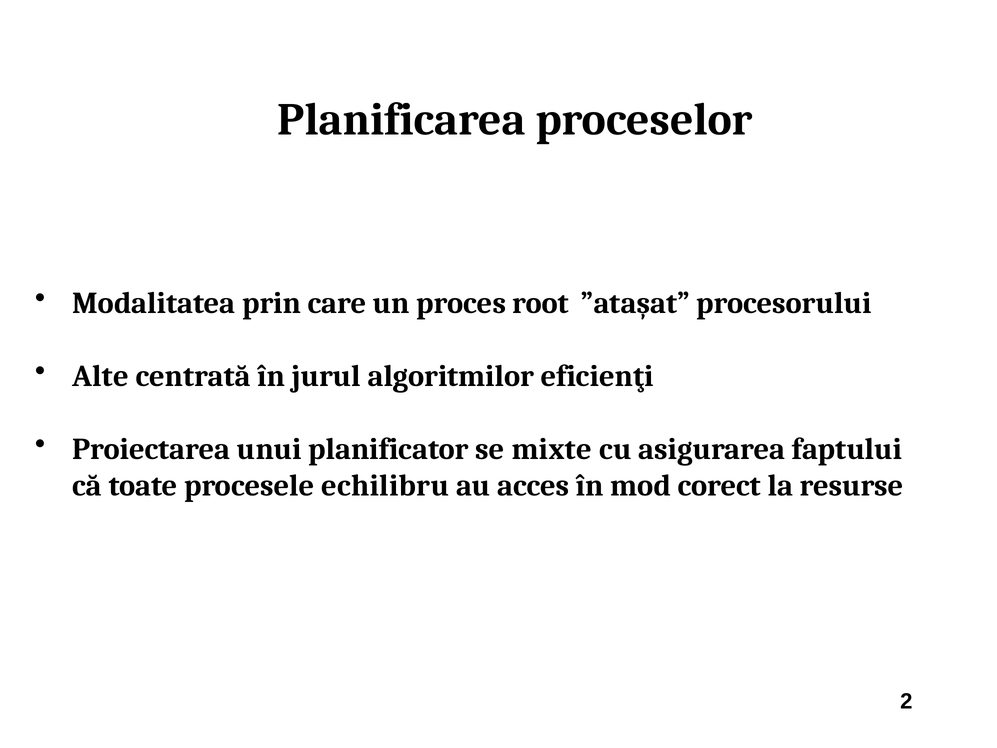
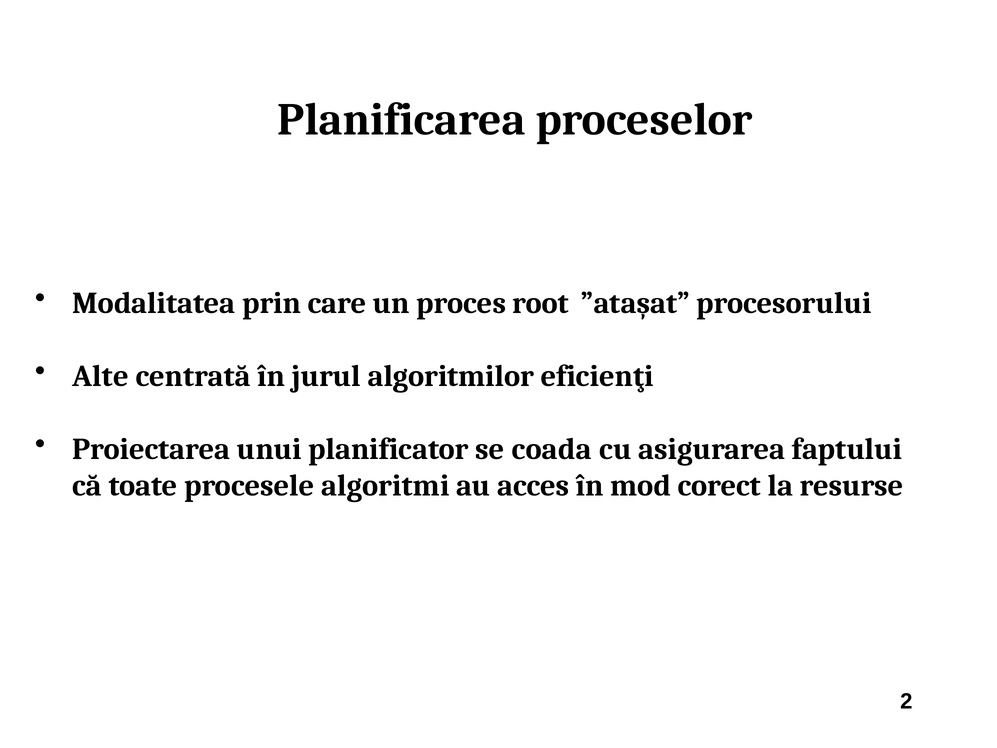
mixte: mixte -> coada (552, 449)
echilibru: echilibru -> algoritmi (385, 486)
